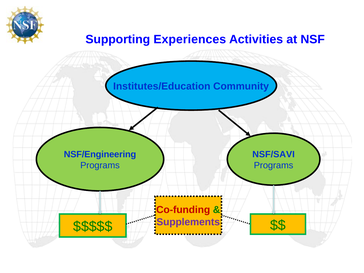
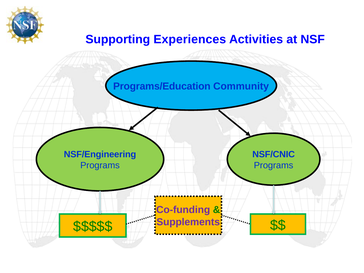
Institutes/Education: Institutes/Education -> Programs/Education (162, 86)
NSF/SAVI: NSF/SAVI -> NSF/CNIC (274, 154)
Co-funding colour: red -> purple (183, 210)
